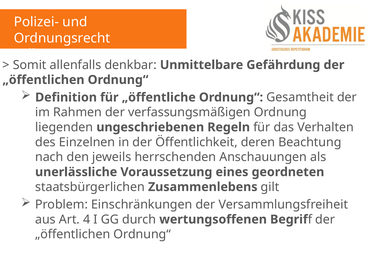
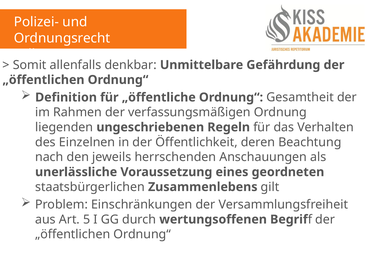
4: 4 -> 5 (87, 219)
